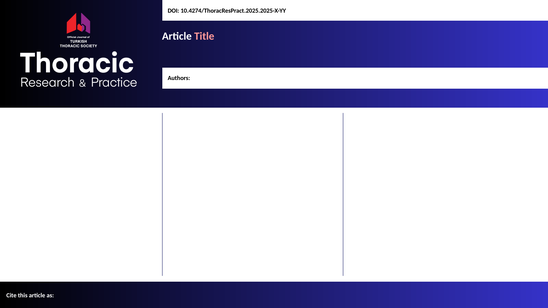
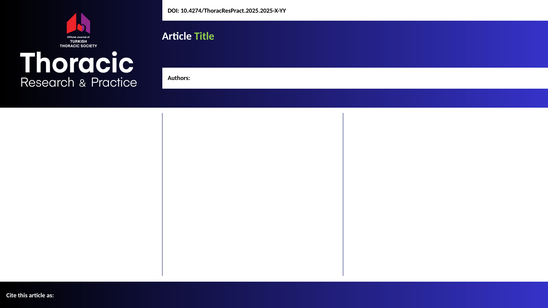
Title colour: pink -> light green (204, 36)
